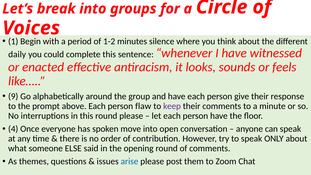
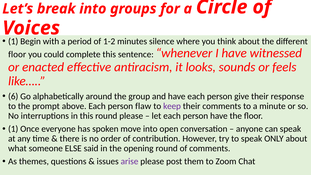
daily: daily -> floor (17, 54)
9: 9 -> 6 (13, 96)
4: 4 -> 1 (13, 129)
arise colour: blue -> purple (130, 161)
